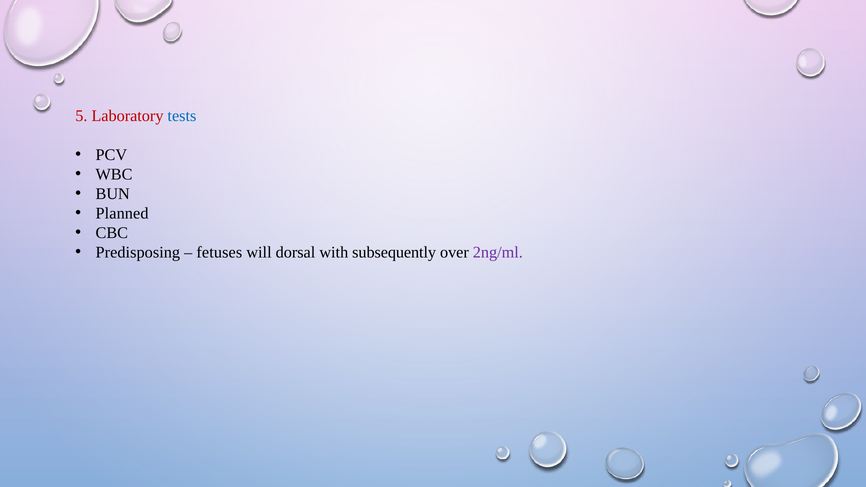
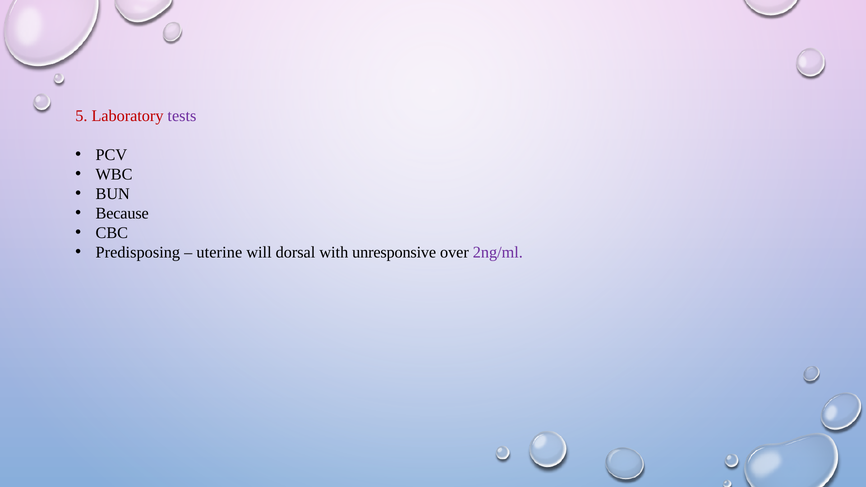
tests colour: blue -> purple (182, 116)
Planned: Planned -> Because (122, 213)
fetuses: fetuses -> uterine (219, 252)
subsequently: subsequently -> unresponsive (394, 252)
